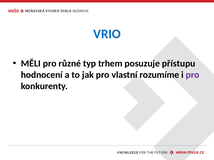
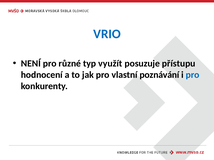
MĚLI: MĚLI -> NENÍ (31, 64)
trhem: trhem -> využít (110, 64)
rozumíme: rozumíme -> poznávání (159, 75)
pro colour: purple -> blue (193, 75)
